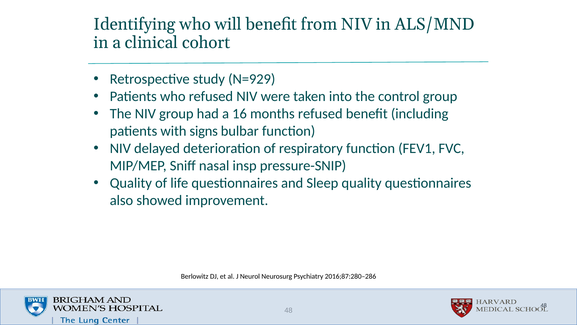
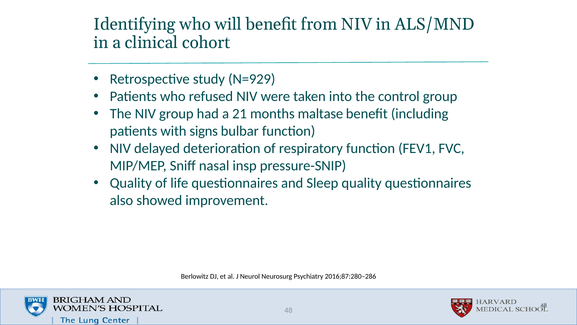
16: 16 -> 21 (240, 114)
months refused: refused -> maltase (320, 114)
